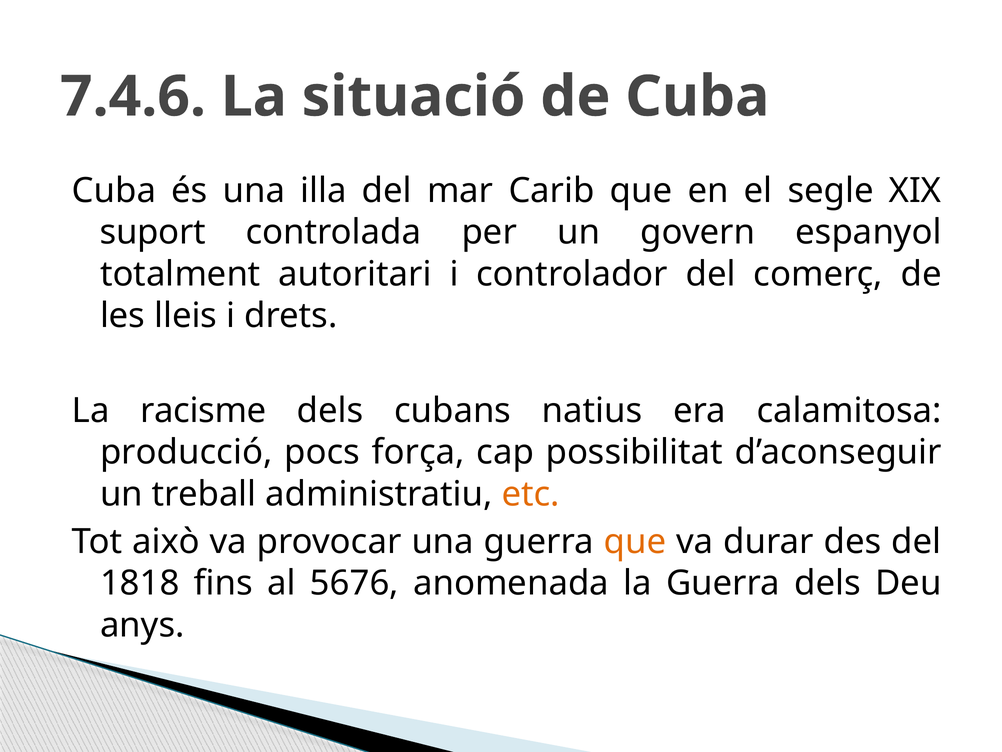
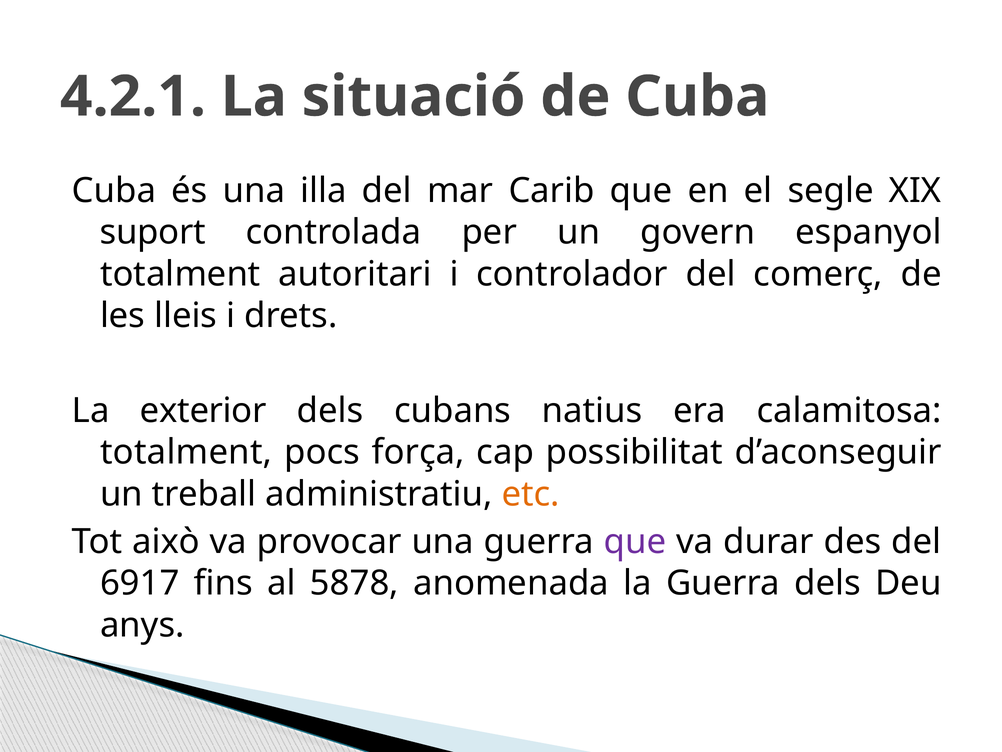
7.4.6: 7.4.6 -> 4.2.1 (133, 97)
racisme: racisme -> exterior (203, 410)
producció: producció -> totalment (186, 452)
que colour: orange -> purple (635, 541)
1818: 1818 -> 6917 (140, 583)
5676: 5676 -> 5878 (354, 583)
